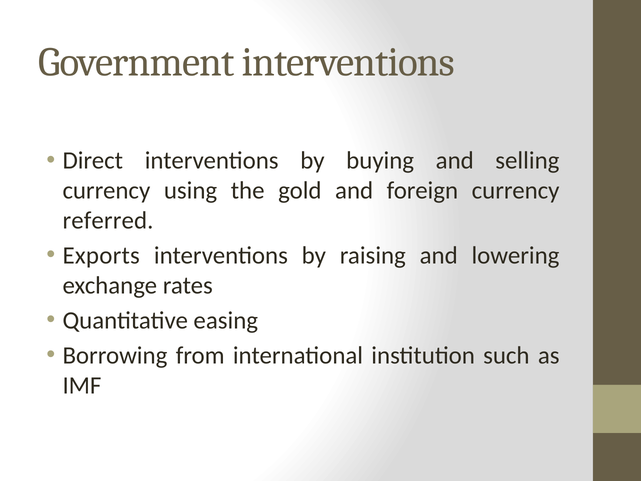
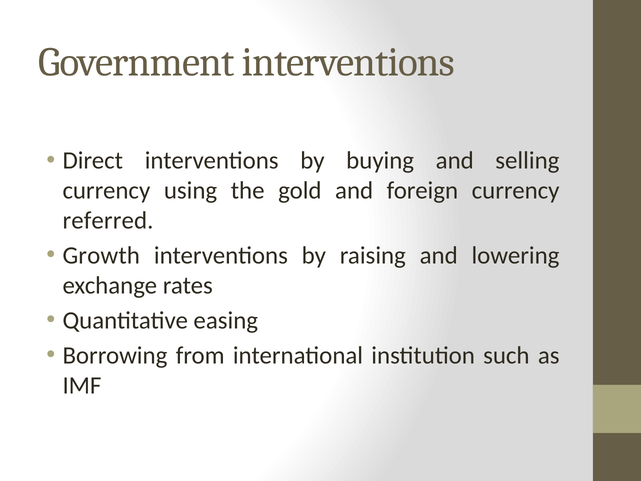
Exports: Exports -> Growth (101, 255)
